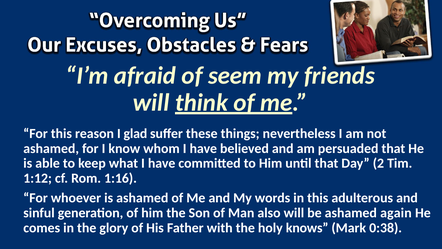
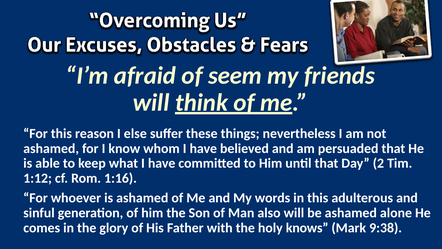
glad: glad -> else (135, 133)
again: again -> alone (396, 213)
0:38: 0:38 -> 9:38 (386, 227)
